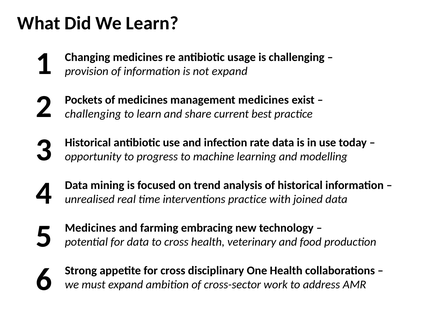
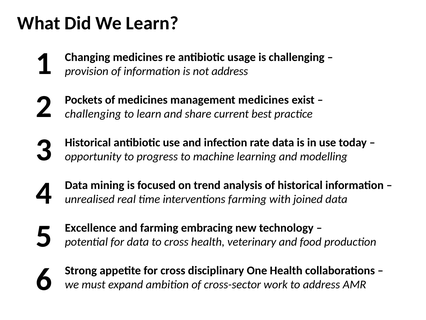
not expand: expand -> address (230, 71)
interventions practice: practice -> farming (247, 199)
Medicines: Medicines -> Excellence (91, 227)
